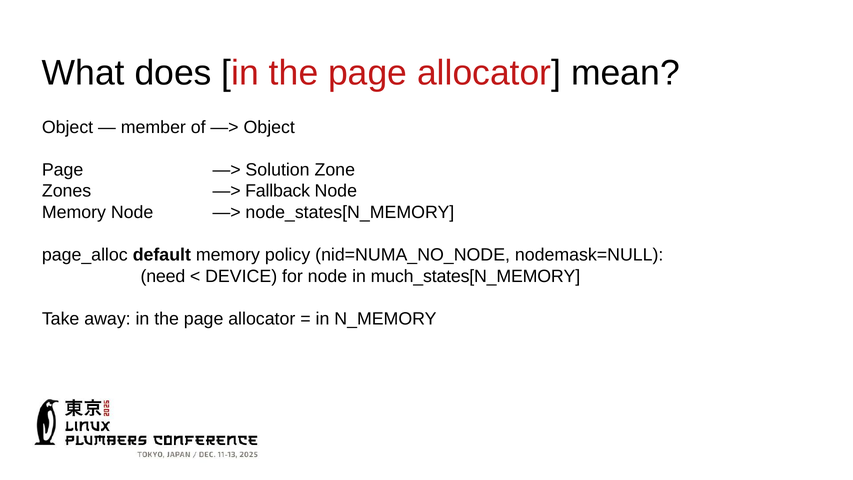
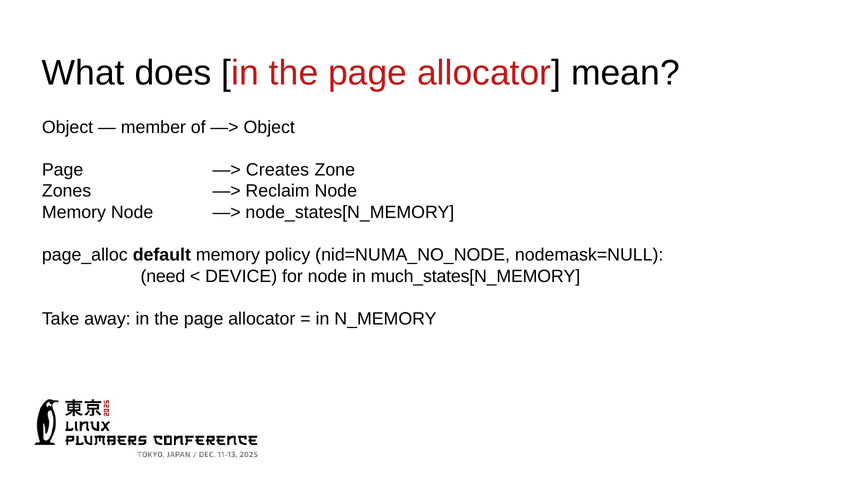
Solution: Solution -> Creates (277, 170)
Fallback: Fallback -> Reclaim (278, 191)
